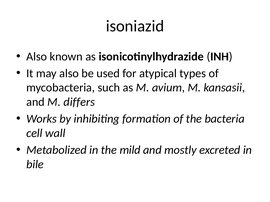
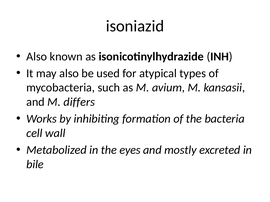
mild: mild -> eyes (130, 150)
